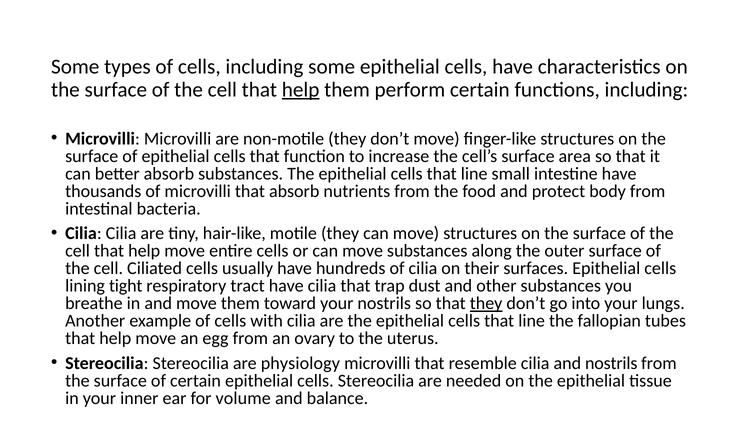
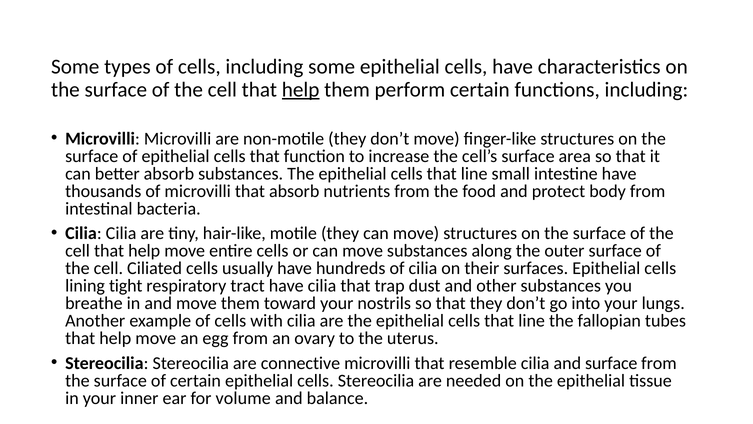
they underline: present -> none (486, 303)
physiology: physiology -> connective (300, 363)
and nostrils: nostrils -> surface (611, 363)
